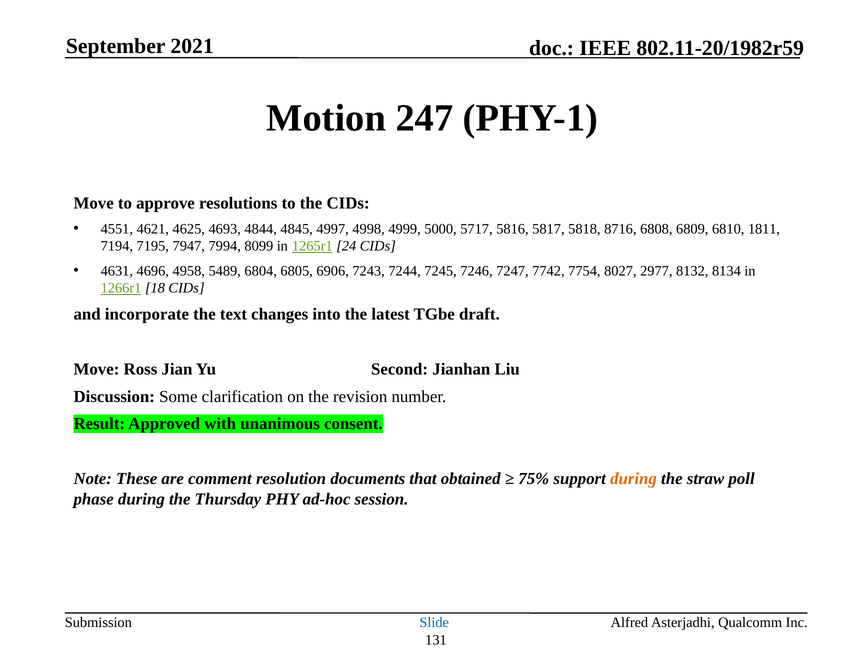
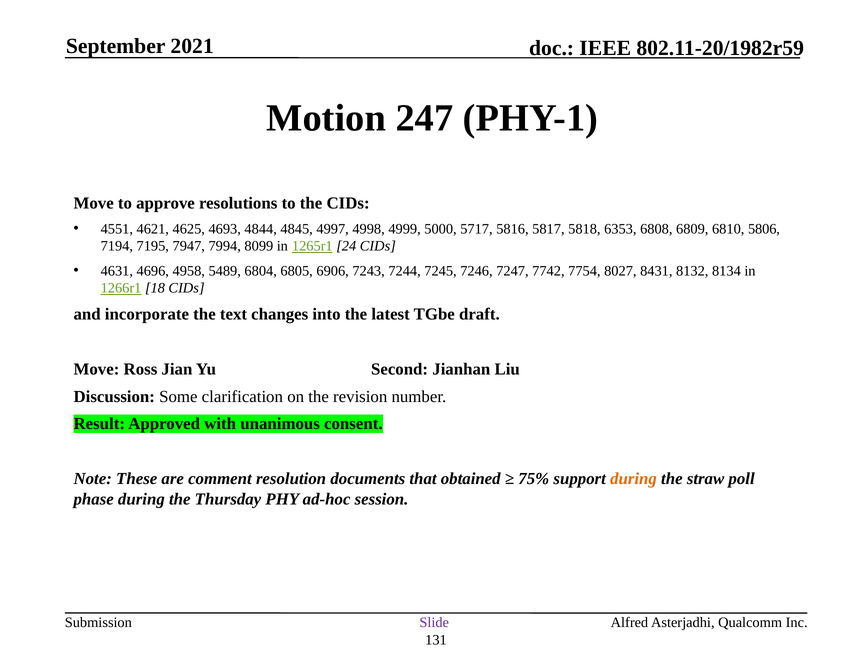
8716: 8716 -> 6353 (620, 229)
1811: 1811 -> 5806 (764, 229)
2977: 2977 -> 8431 (656, 271)
Slide colour: blue -> purple (434, 622)
